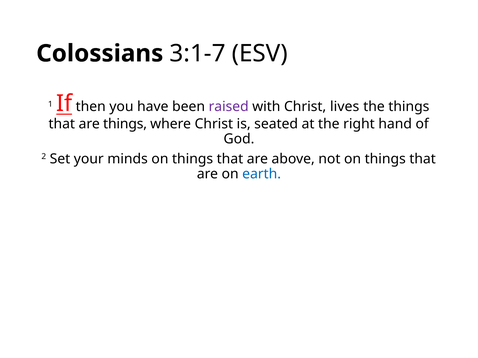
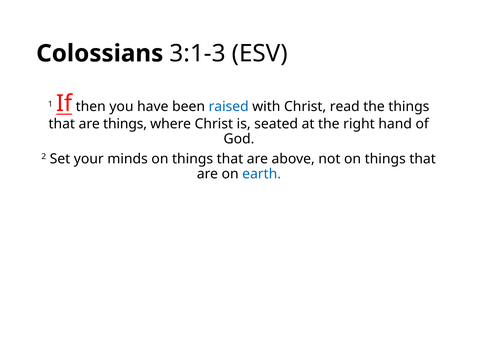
3:1-7: 3:1-7 -> 3:1-3 (198, 54)
raised colour: purple -> blue (229, 107)
lives: lives -> read (345, 107)
